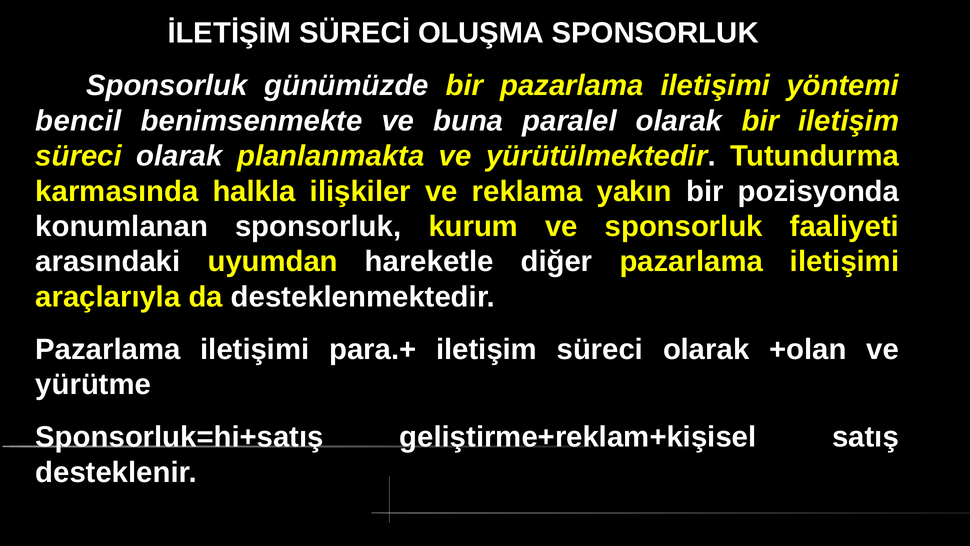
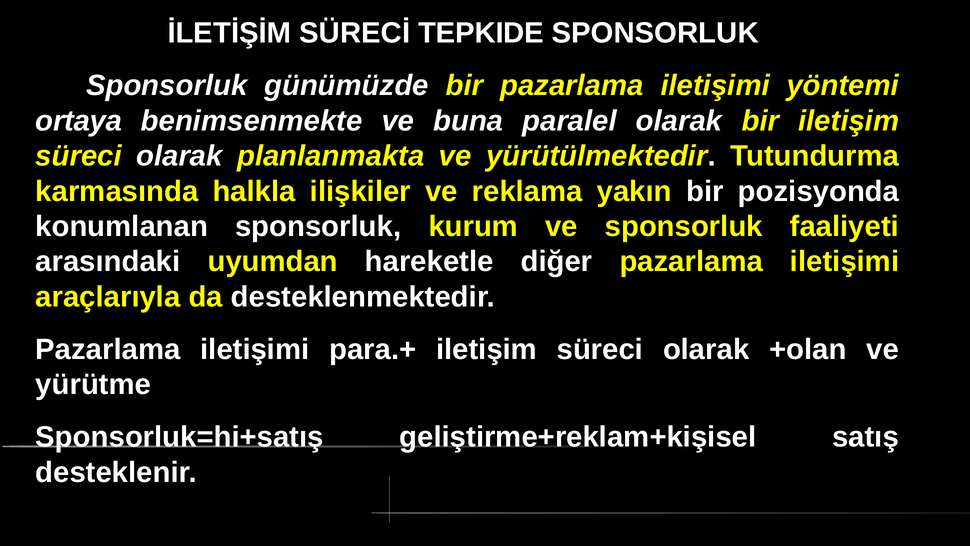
OLUŞMA: OLUŞMA -> TEPKIDE (481, 33)
bencil: bencil -> ortaya (79, 121)
